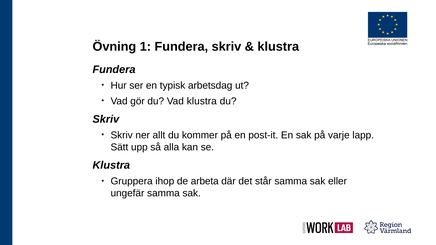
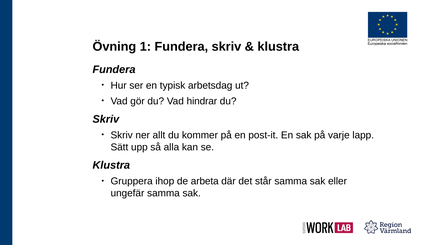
Vad klustra: klustra -> hindrar (202, 101)
